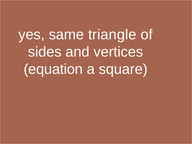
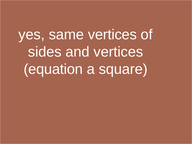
same triangle: triangle -> vertices (112, 35)
